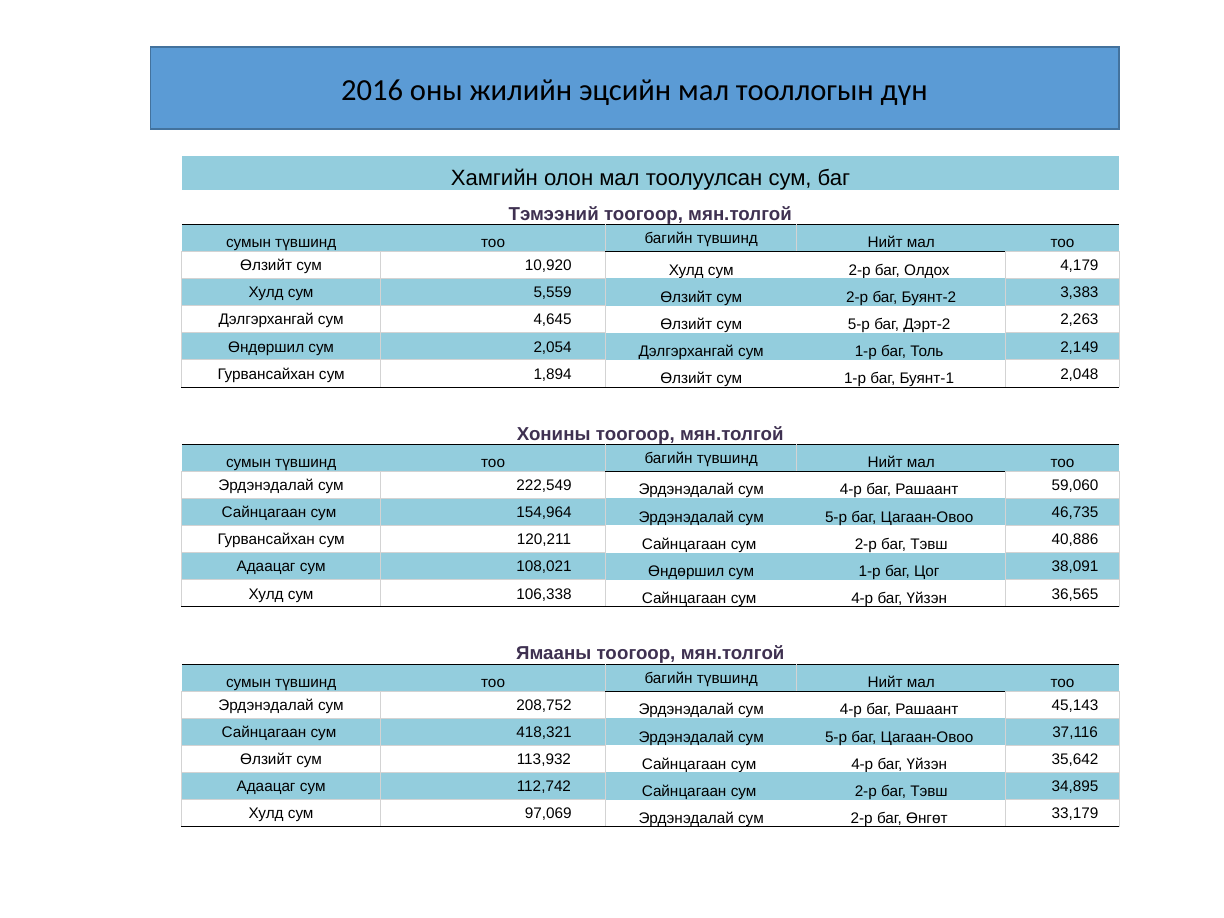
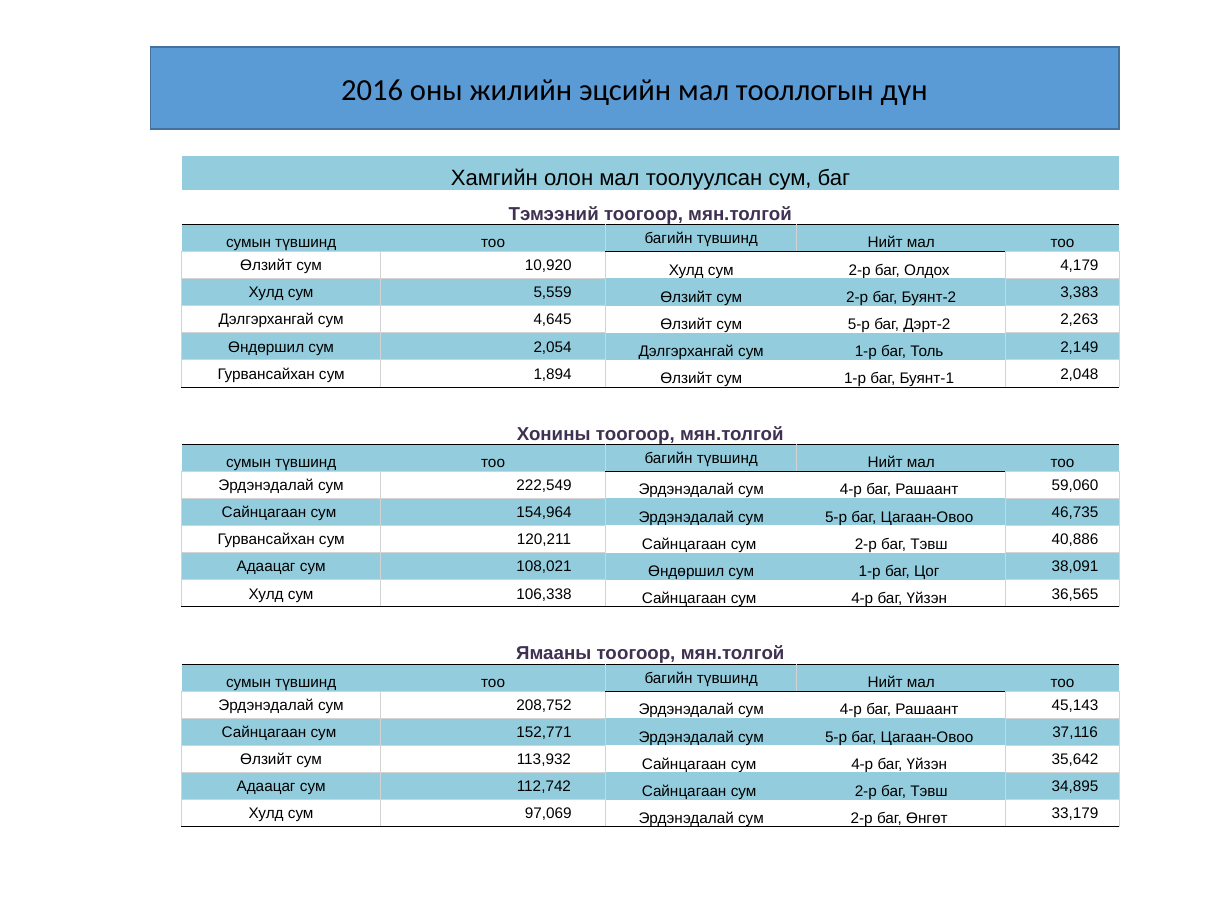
418,321: 418,321 -> 152,771 (544, 733)
